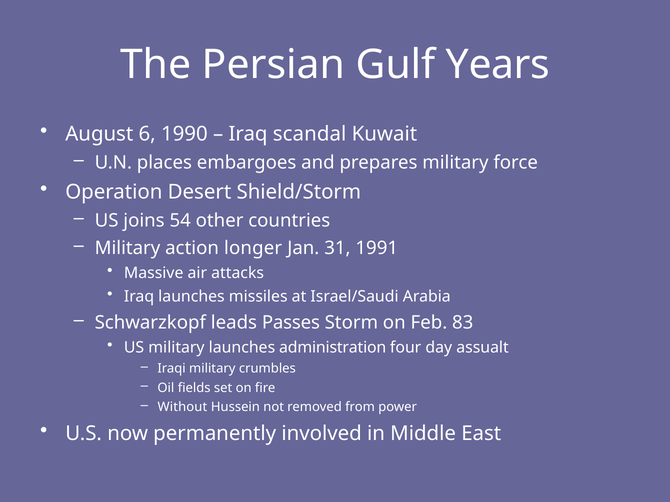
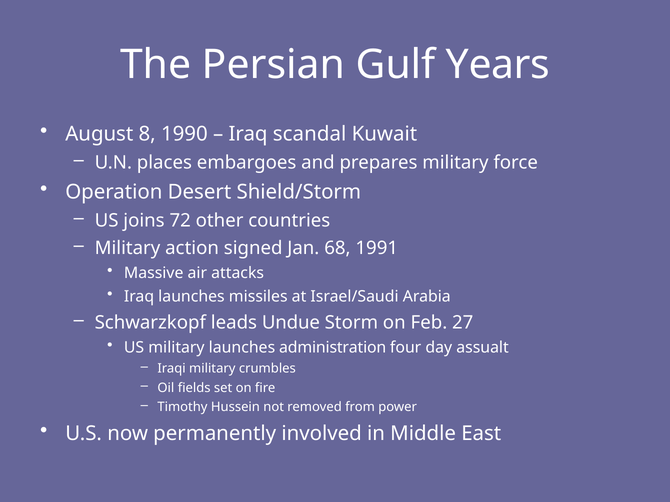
6: 6 -> 8 (147, 134)
54: 54 -> 72 (180, 221)
longer: longer -> signed (253, 249)
31: 31 -> 68 (337, 249)
Passes: Passes -> Undue (291, 323)
83: 83 -> 27 (463, 323)
Without: Without -> Timothy (182, 407)
